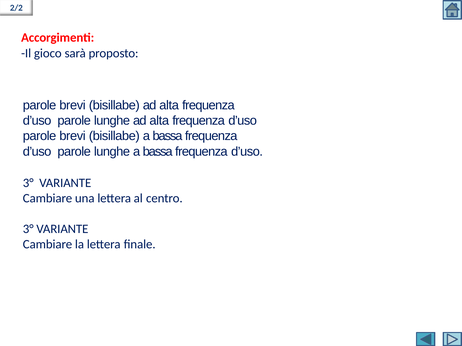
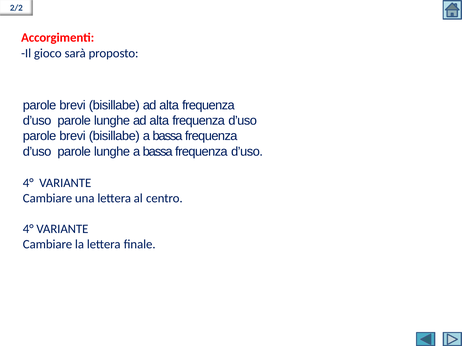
3°: 3° -> 4° (28, 183)
3°: 3° -> 4° (28, 229)
